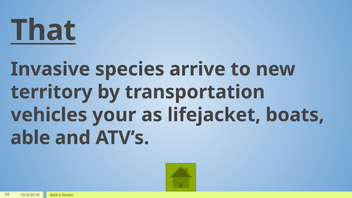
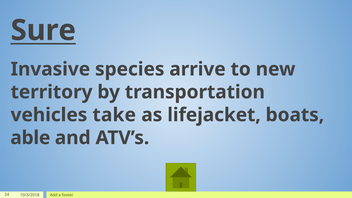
That: That -> Sure (43, 30)
your: your -> take (114, 115)
